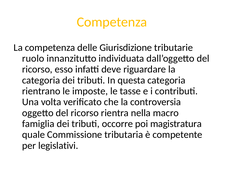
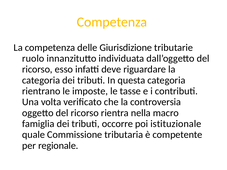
magistratura: magistratura -> istituzionale (176, 124)
legislativi: legislativi -> regionale (58, 146)
